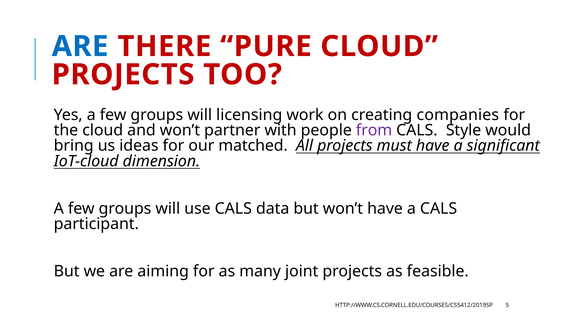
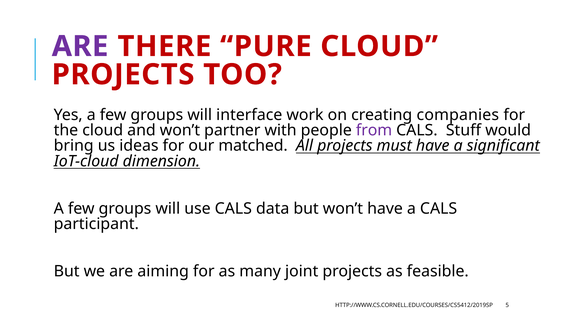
ARE colour: blue -> purple (80, 46)
licensing: licensing -> interface (249, 115)
Style: Style -> Stuff (463, 130)
